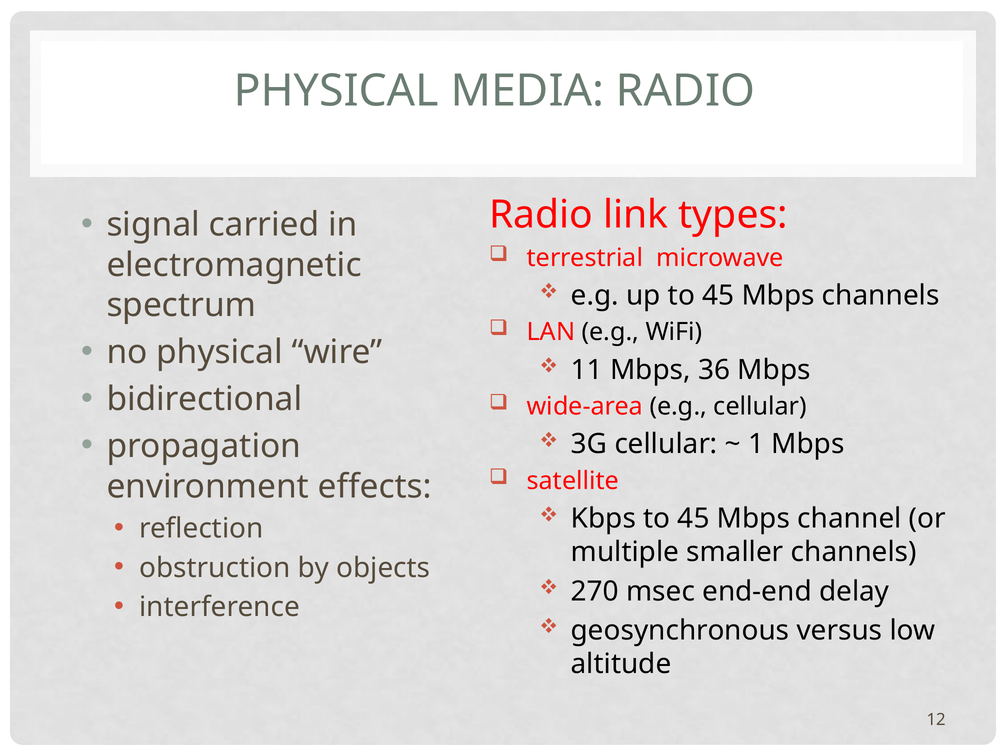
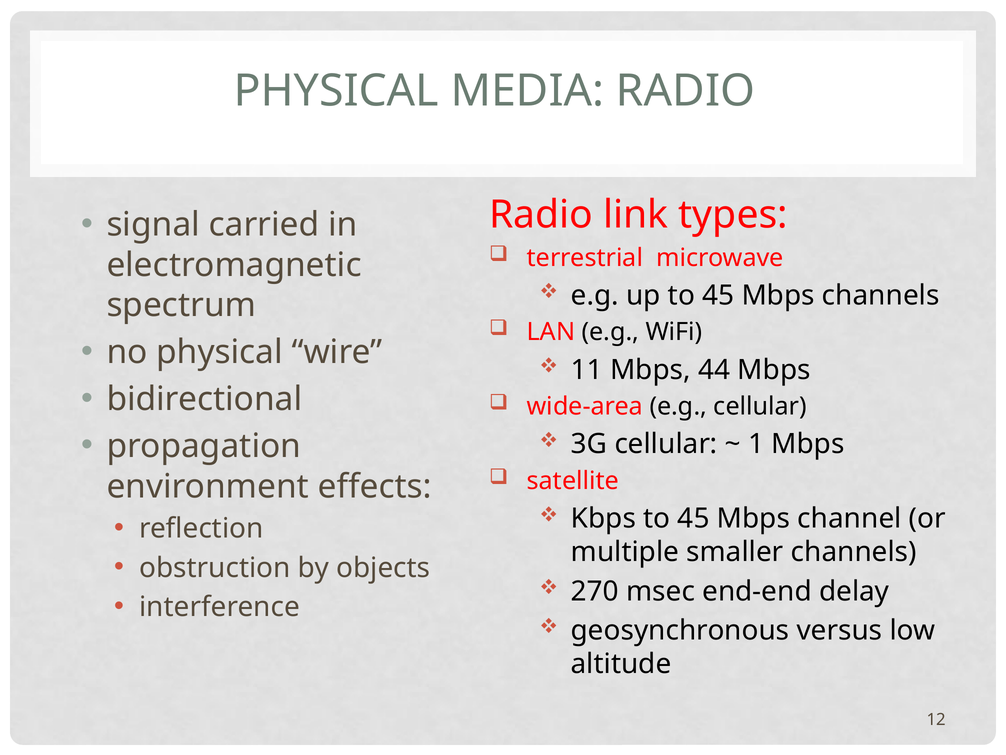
36: 36 -> 44 (714, 370)
